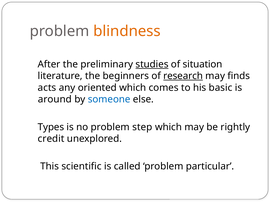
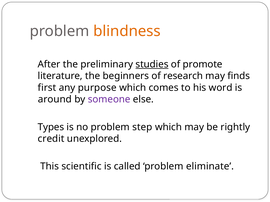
situation: situation -> promote (203, 64)
research underline: present -> none (183, 76)
acts: acts -> first (47, 88)
oriented: oriented -> purpose (97, 88)
basic: basic -> word (221, 88)
someone colour: blue -> purple (109, 100)
particular: particular -> eliminate (210, 167)
